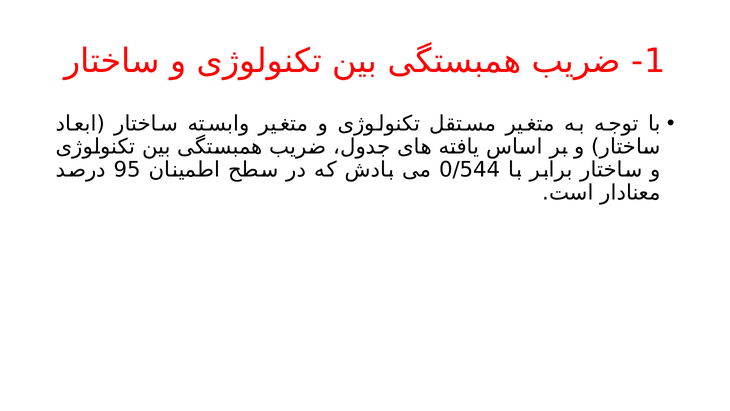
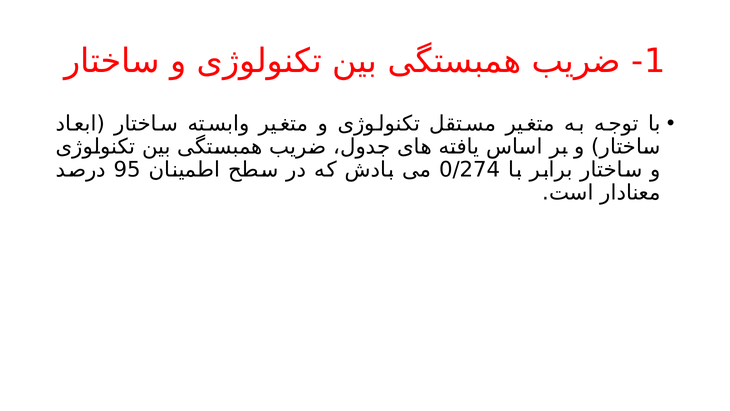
0/544: 0/544 -> 0/274 (470, 169)
